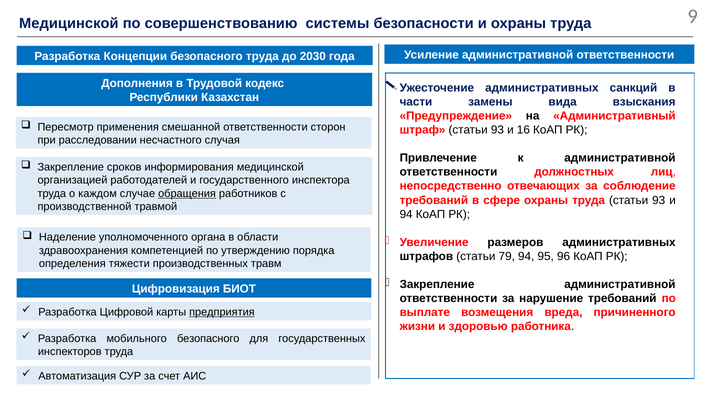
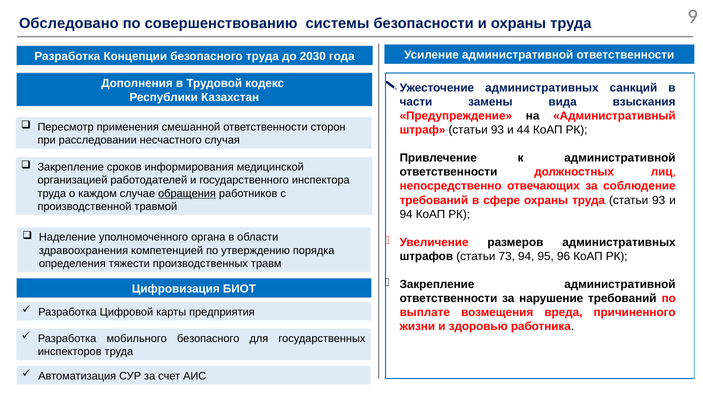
Медицинской: Медицинской -> Обследовано (69, 23)
16: 16 -> 44 (523, 130)
79: 79 -> 73 (507, 257)
предприятия underline: present -> none (222, 312)
